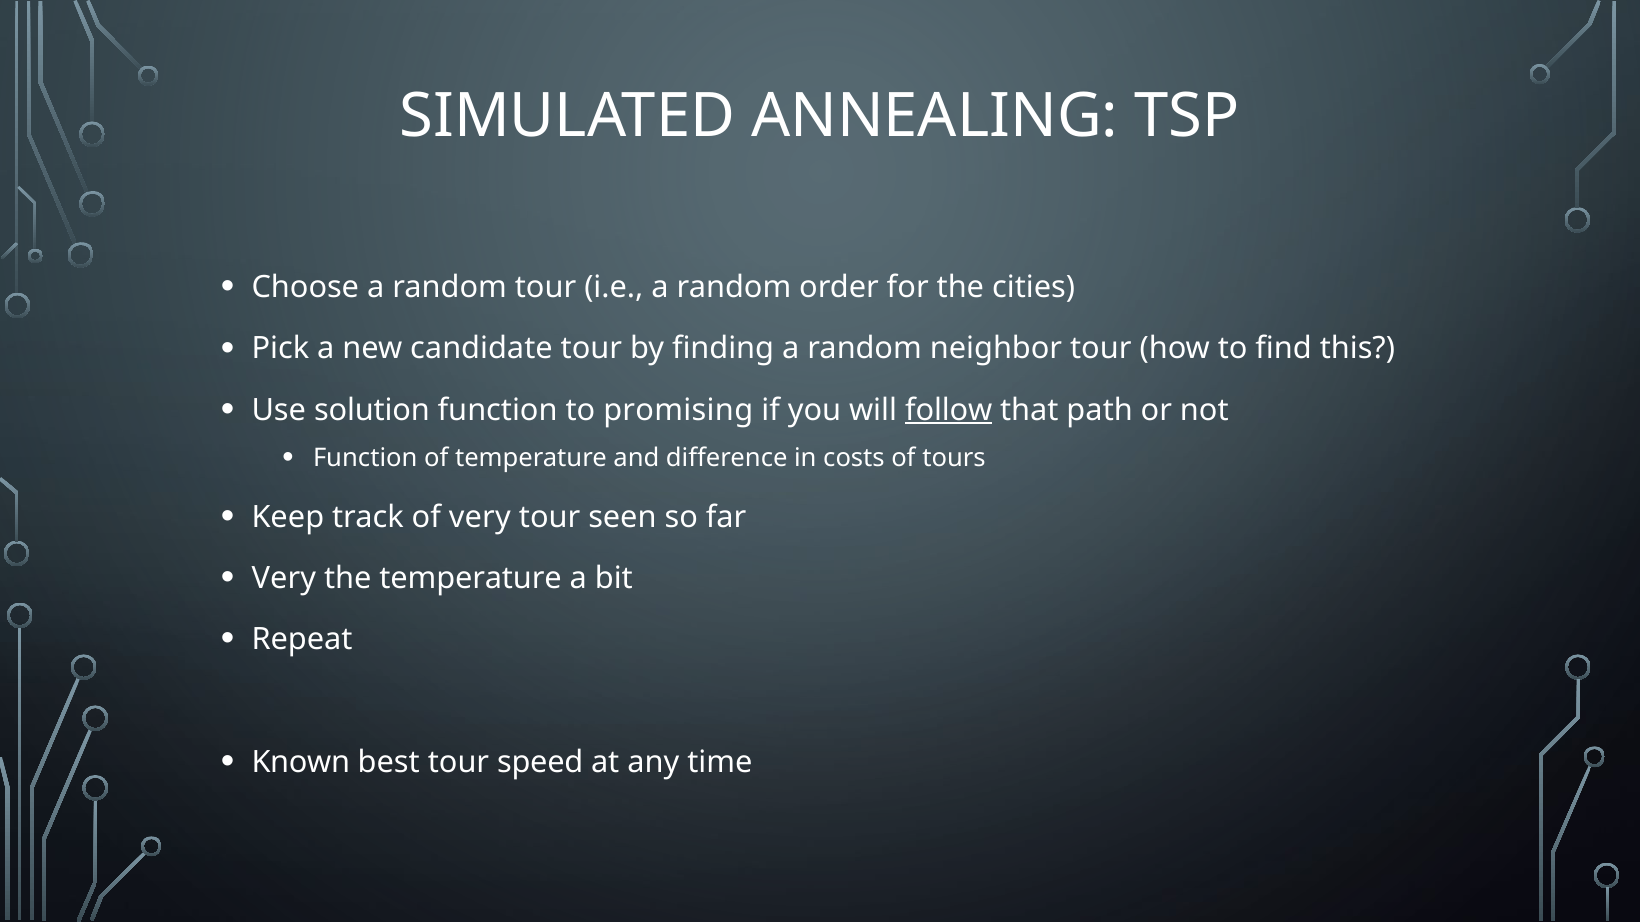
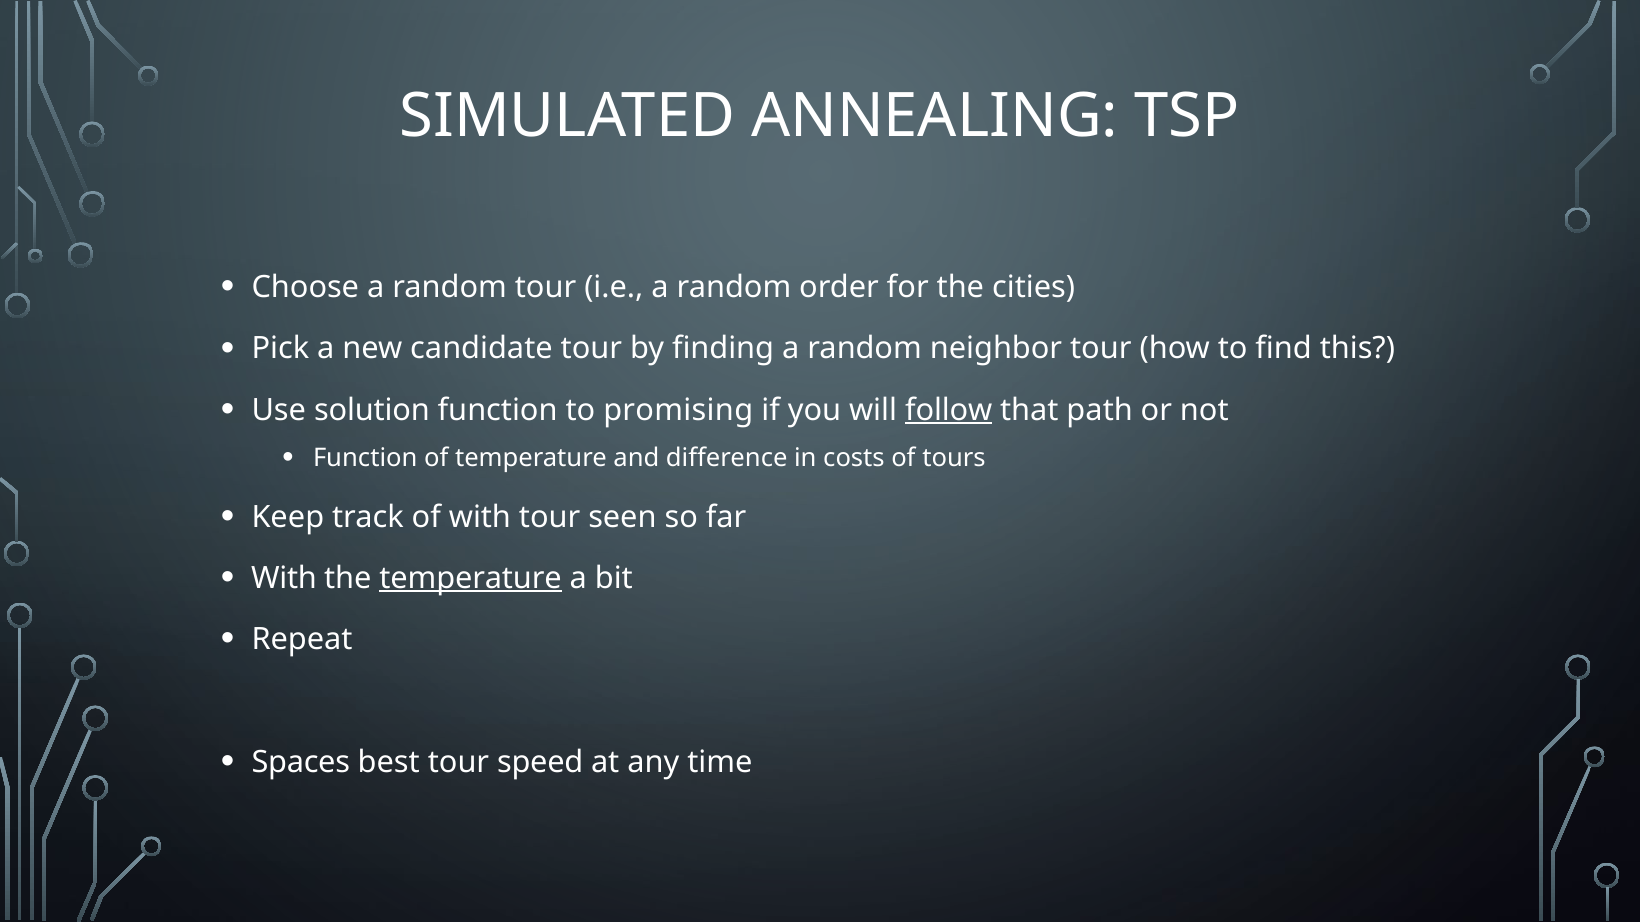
of very: very -> with (480, 517)
Very: Very -> With (284, 579)
temperature underline: none -> present (471, 579)
Known: Known -> Spaces (301, 763)
